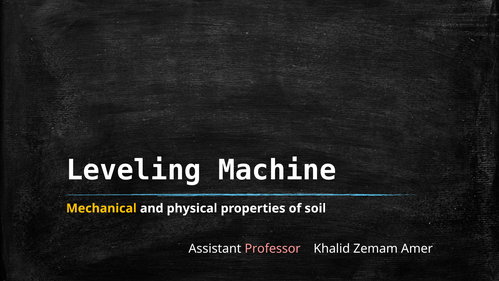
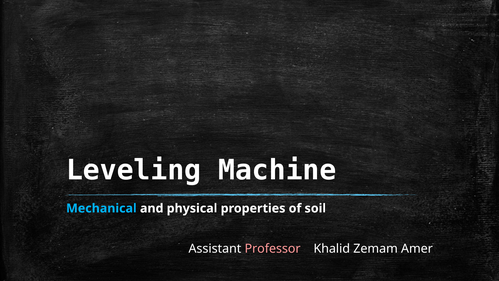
Mechanical colour: yellow -> light blue (101, 208)
